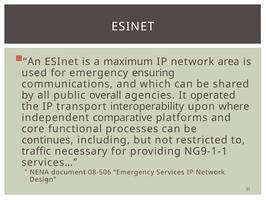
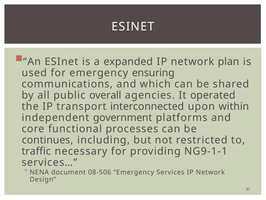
maximum: maximum -> expanded (128, 61)
area: area -> plan (229, 61)
interoperability: interoperability -> interconnected (147, 106)
where: where -> within (234, 106)
comparative: comparative -> government (123, 117)
